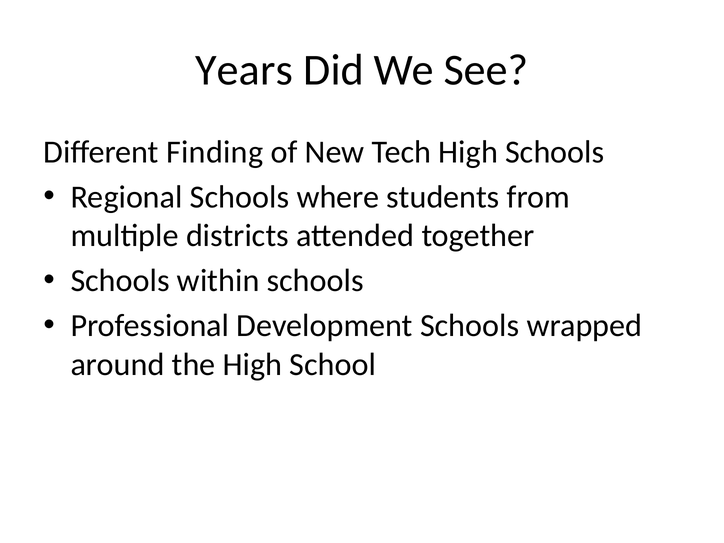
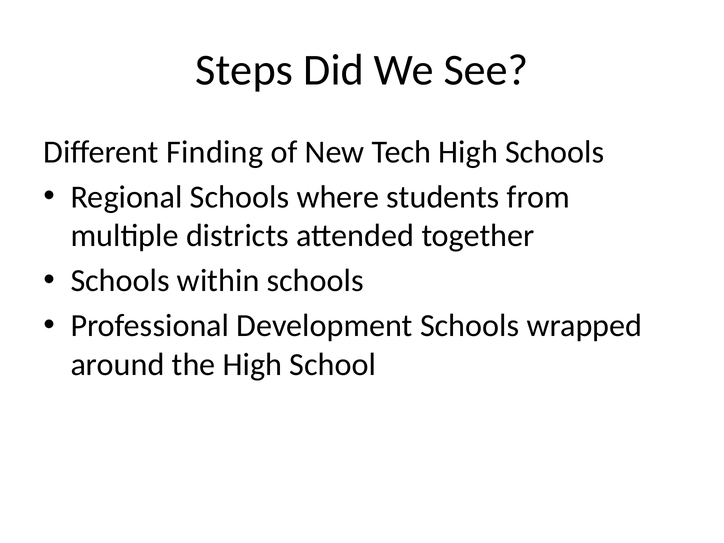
Years: Years -> Steps (244, 70)
